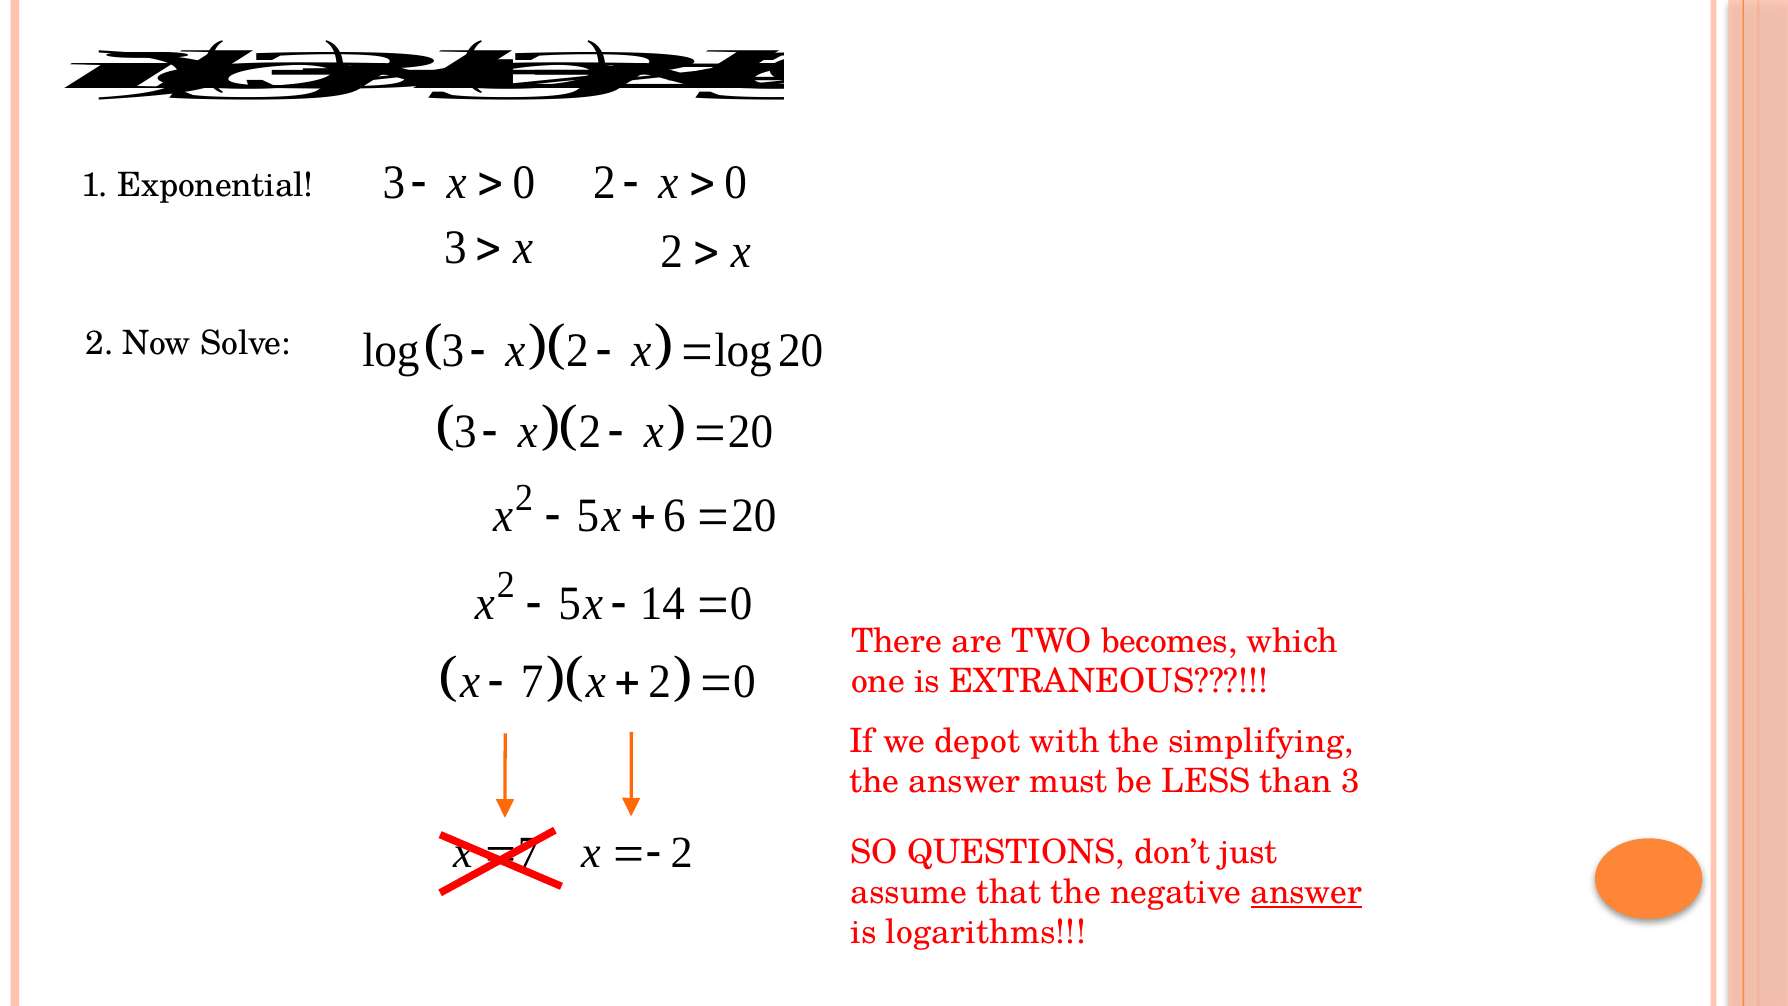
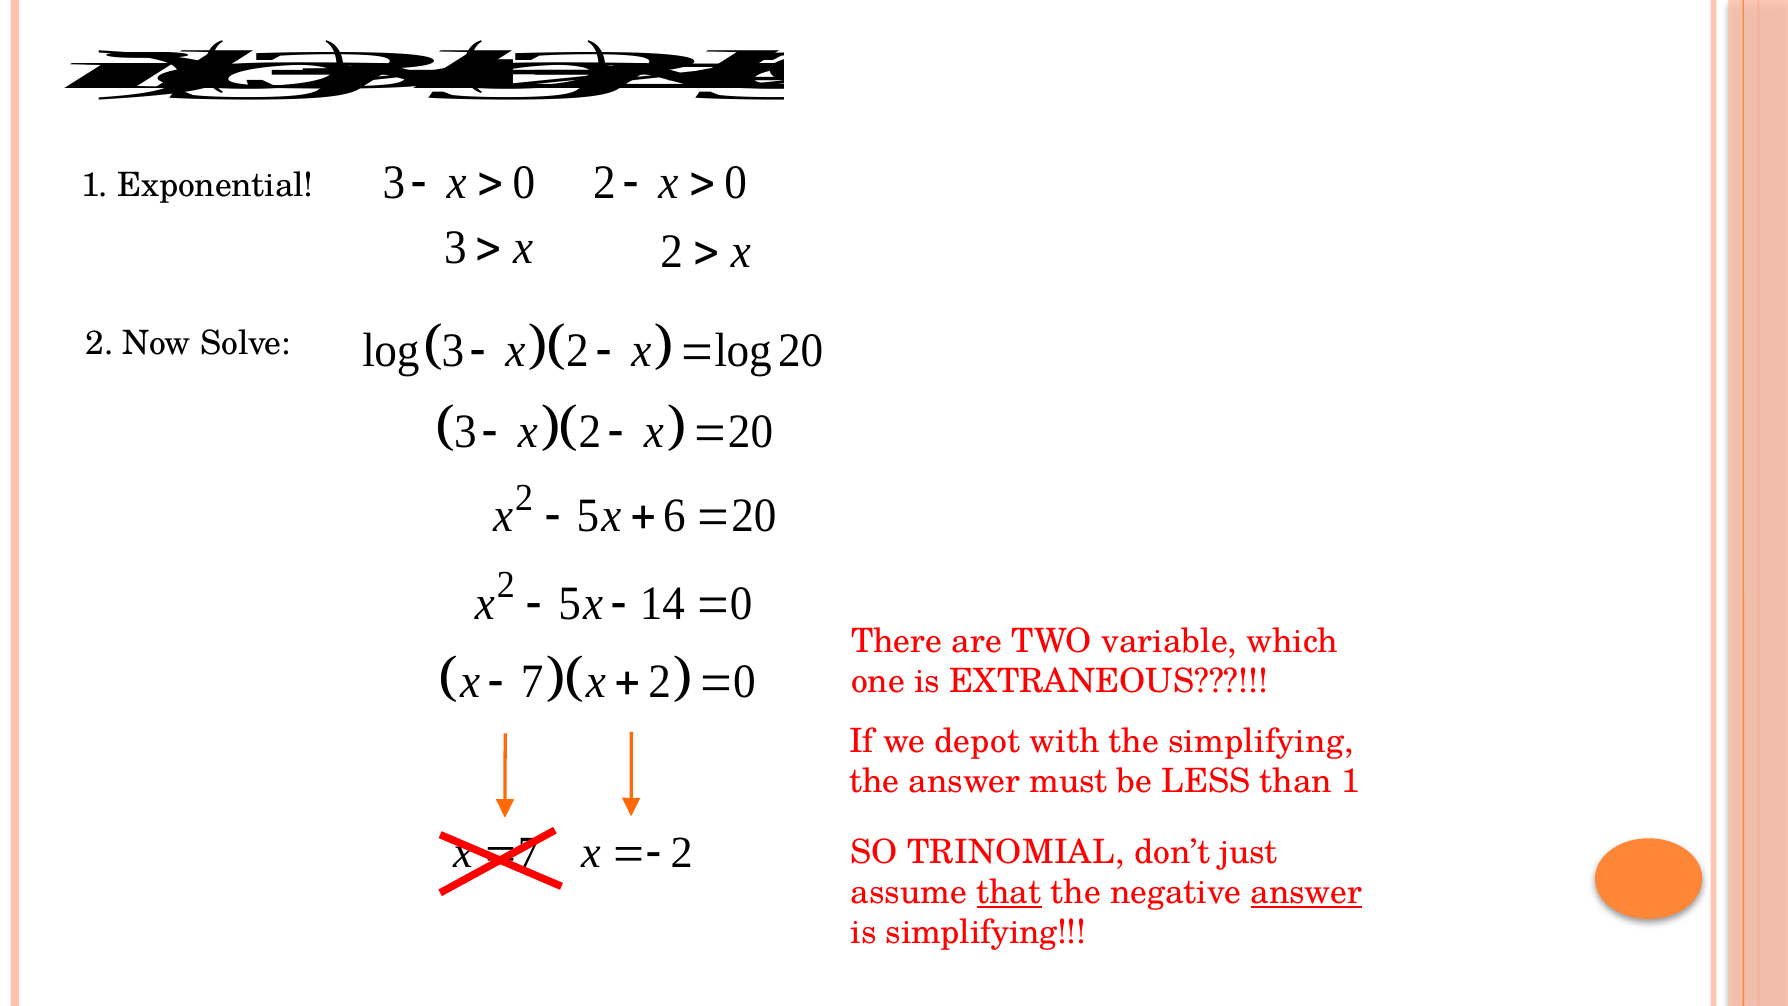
becomes: becomes -> variable (1169, 641)
than 3: 3 -> 1 (1351, 781)
QUESTIONS: QUESTIONS -> TRINOMIAL (1016, 852)
that underline: none -> present (1009, 892)
is logarithms: logarithms -> simplifying (986, 932)
